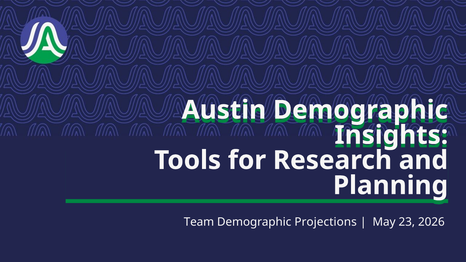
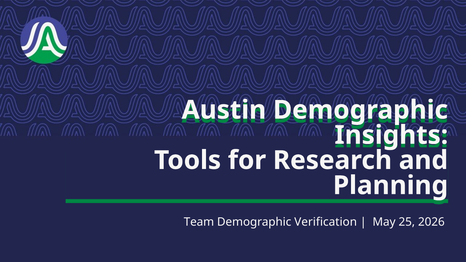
Projections: Projections -> Verification (326, 222)
23: 23 -> 25 (407, 222)
